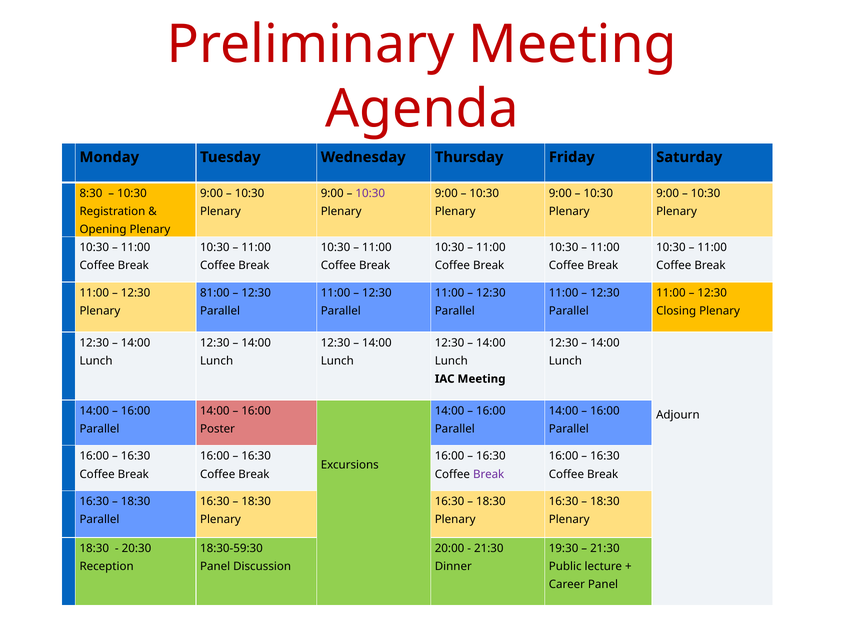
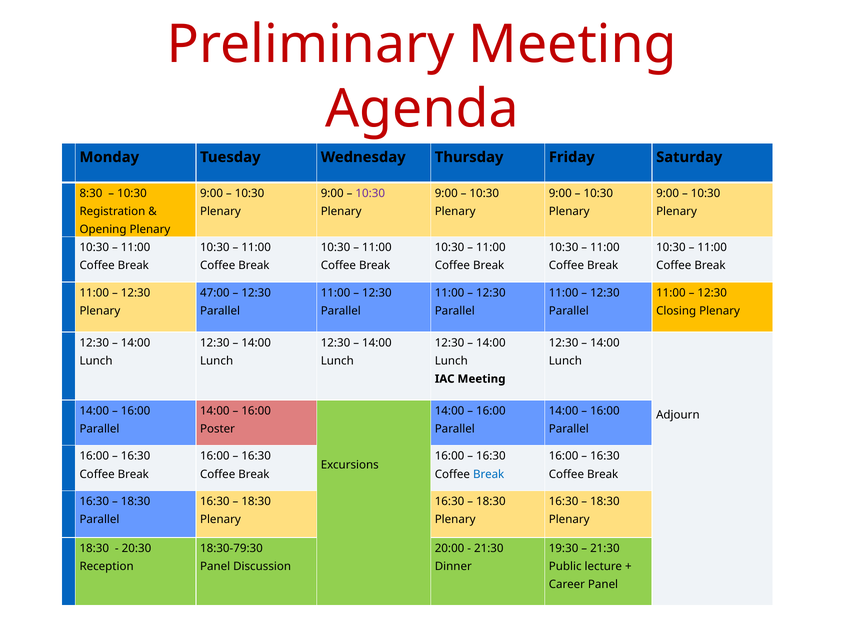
81:00: 81:00 -> 47:00 (215, 293)
Break colour: purple -> blue (489, 474)
18:30-59:30: 18:30-59:30 -> 18:30-79:30 (231, 548)
